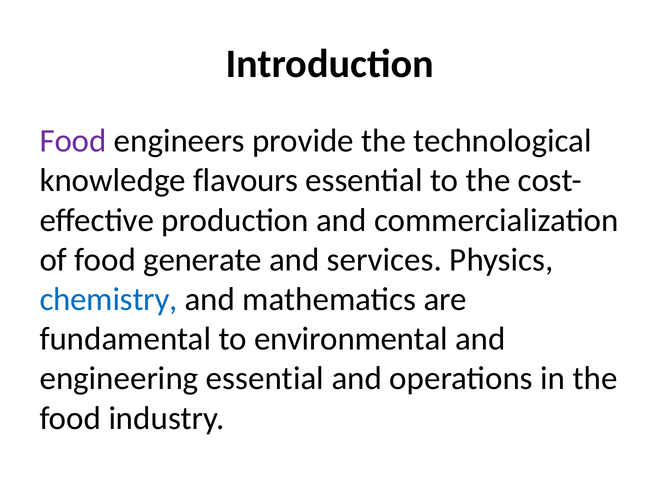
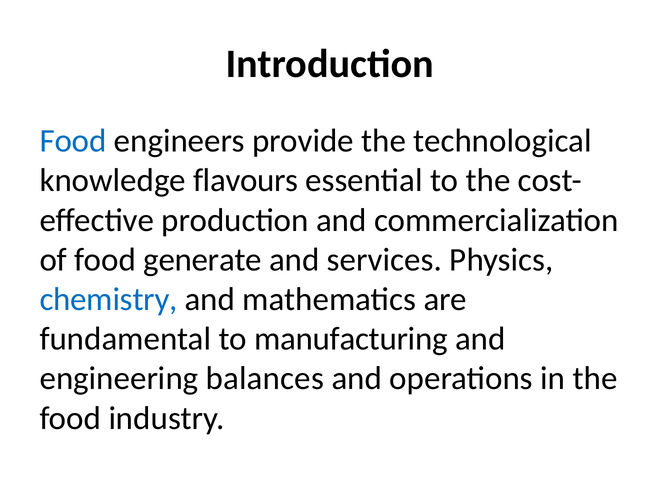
Food colour: purple -> blue (73, 141)
environmental: environmental -> manufacturing (351, 339)
engineering essential: essential -> balances (265, 379)
